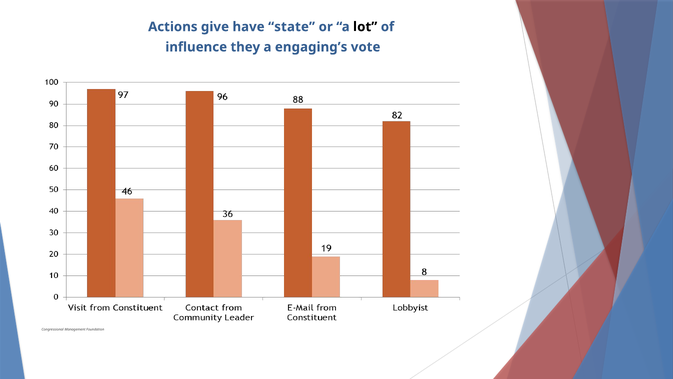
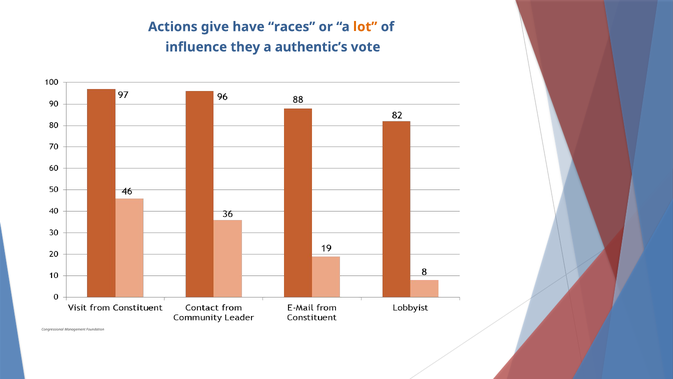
state: state -> races (292, 27)
lot colour: black -> orange (365, 27)
engaging’s: engaging’s -> authentic’s (311, 47)
